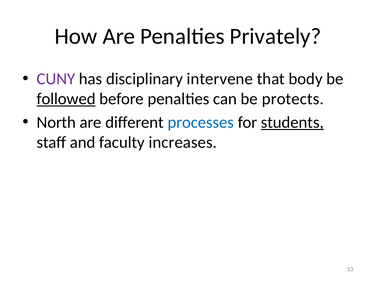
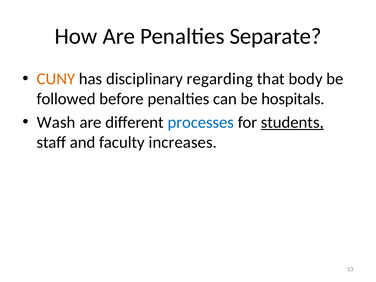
Privately: Privately -> Separate (276, 36)
CUNY colour: purple -> orange (56, 79)
intervene: intervene -> regarding (220, 79)
followed underline: present -> none (66, 99)
protects: protects -> hospitals (293, 99)
North: North -> Wash (56, 122)
